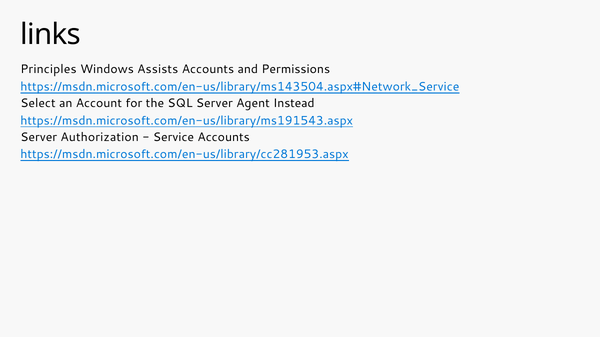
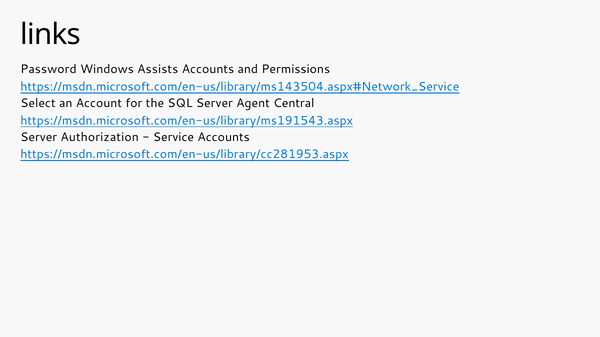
Principles: Principles -> Password (49, 69)
Instead: Instead -> Central (294, 103)
